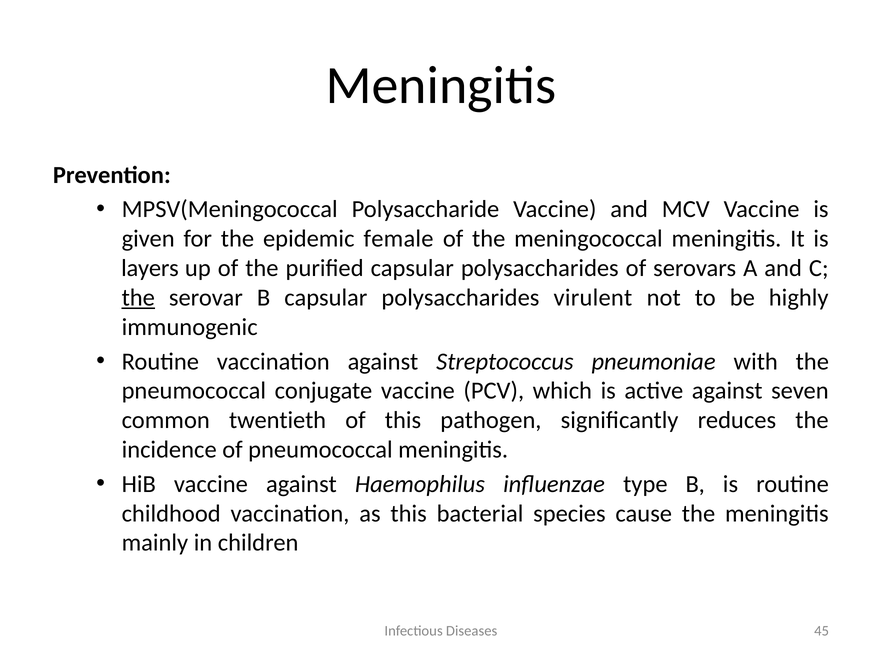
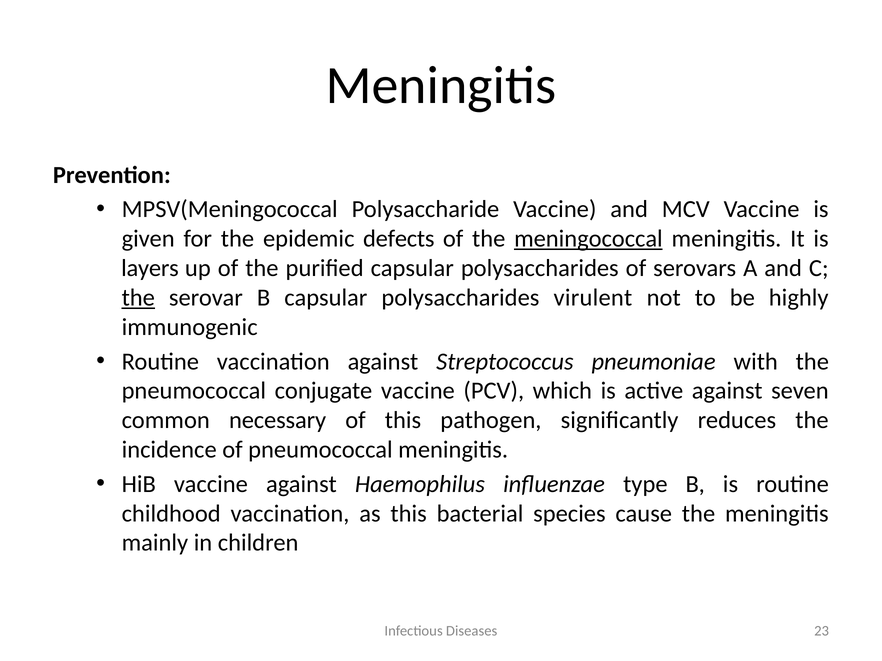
female: female -> defects (399, 239)
meningococcal underline: none -> present (588, 239)
twentieth: twentieth -> necessary (278, 421)
45: 45 -> 23 (822, 632)
